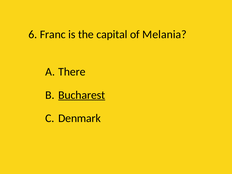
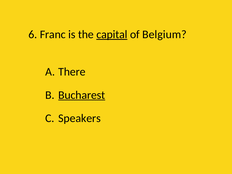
capital underline: none -> present (112, 34)
Melania: Melania -> Belgium (165, 34)
Denmark: Denmark -> Speakers (80, 118)
